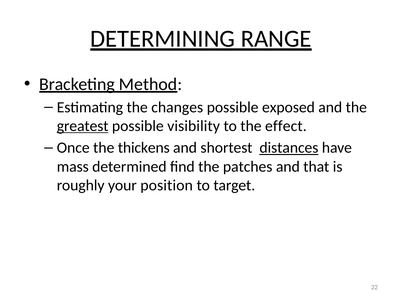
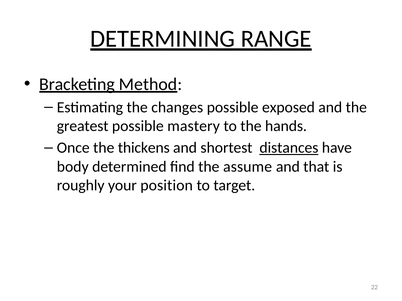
greatest underline: present -> none (83, 126)
visibility: visibility -> mastery (194, 126)
effect: effect -> hands (286, 126)
mass: mass -> body (73, 167)
patches: patches -> assume (248, 167)
